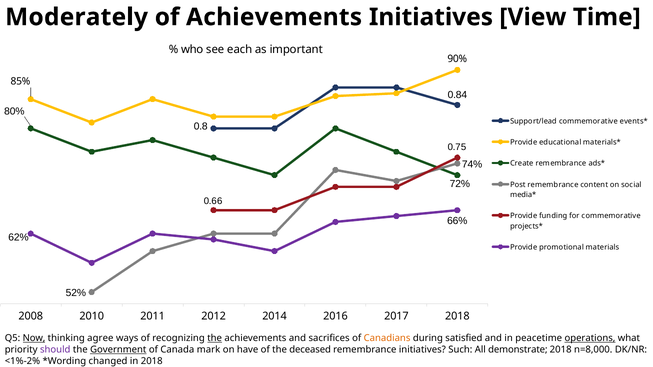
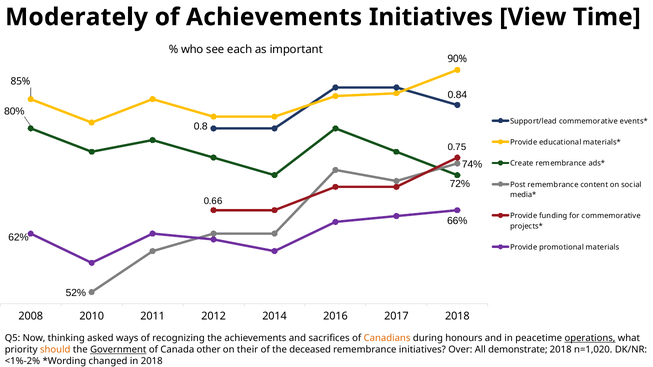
Now underline: present -> none (34, 339)
agree: agree -> asked (100, 339)
the underline: present -> none (215, 339)
satisfied: satisfied -> honours (464, 339)
should colour: purple -> orange (55, 350)
mark: mark -> other (209, 350)
have: have -> their (248, 350)
Such: Such -> Over (460, 350)
n=8,000: n=8,000 -> n=1,020 (593, 350)
